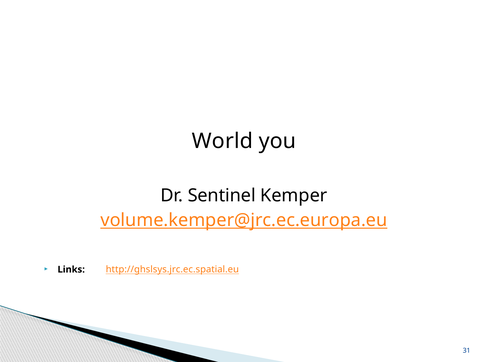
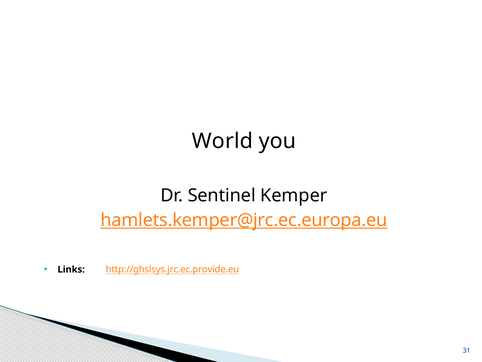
volume.kemper@jrc.ec.europa.eu: volume.kemper@jrc.ec.europa.eu -> hamlets.kemper@jrc.ec.europa.eu (244, 220)
http://ghslsys.jrc.ec.spatial.eu: http://ghslsys.jrc.ec.spatial.eu -> http://ghslsys.jrc.ec.provide.eu (172, 269)
